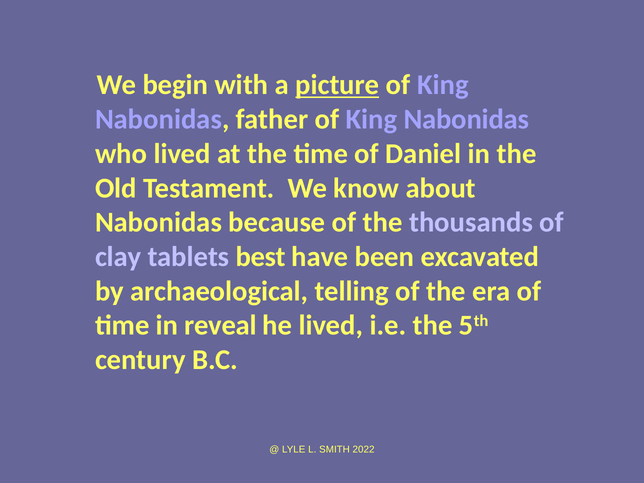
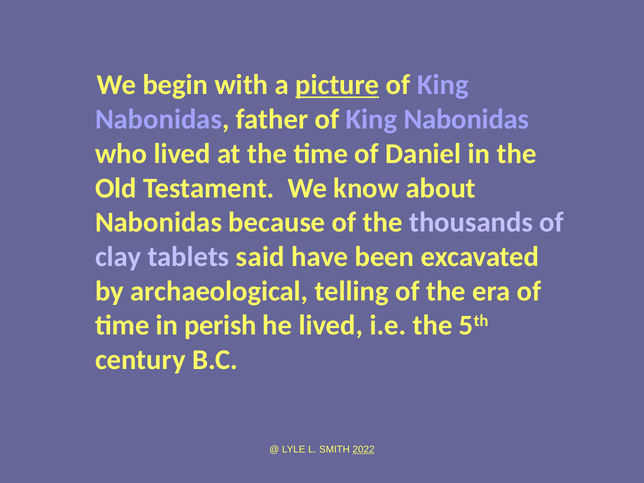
best: best -> said (260, 257)
reveal: reveal -> perish (220, 326)
2022 underline: none -> present (364, 450)
